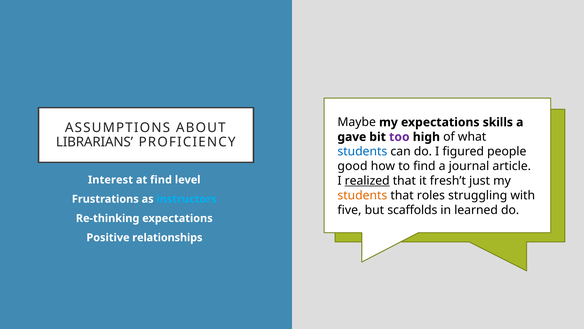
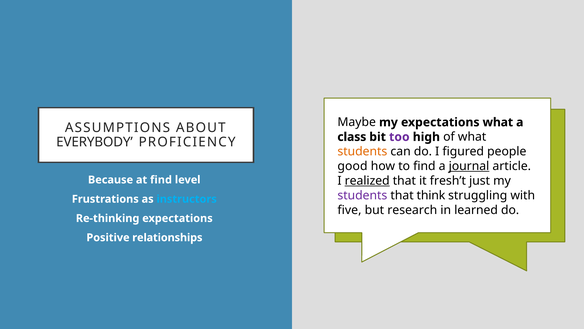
expectations skills: skills -> what (498, 122)
gave: gave -> class (352, 137)
LIBRARIANS: LIBRARIANS -> EVERYBODY (94, 142)
students colour: blue -> orange (362, 151)
journal underline: none -> present (469, 166)
Interest: Interest -> Because (111, 180)
students colour: orange -> purple (362, 195)
roles: roles -> think (431, 195)
scaffolds: scaffolds -> research (412, 210)
